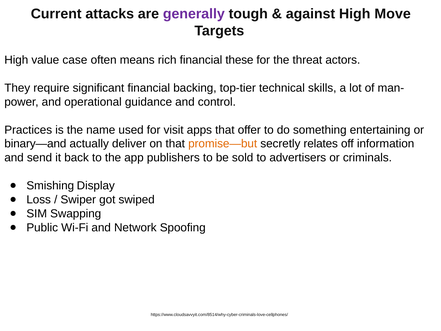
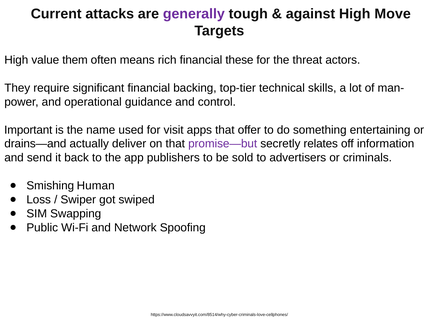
case: case -> them (75, 60)
Practices: Practices -> Important (28, 130)
binary—and: binary—and -> drains—and (35, 144)
promise—but colour: orange -> purple (223, 144)
Display: Display -> Human (96, 186)
